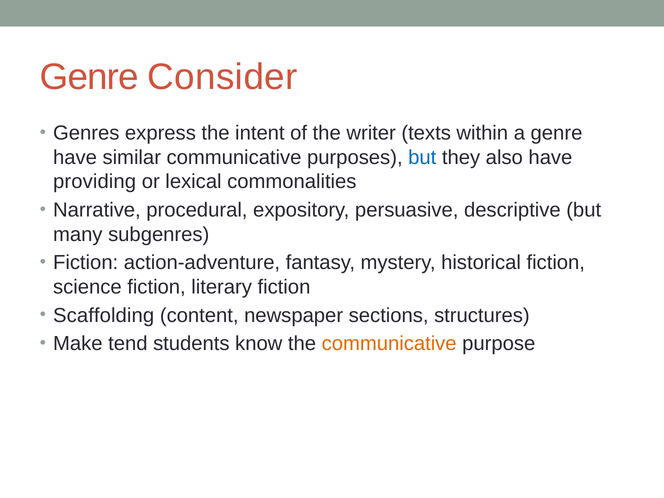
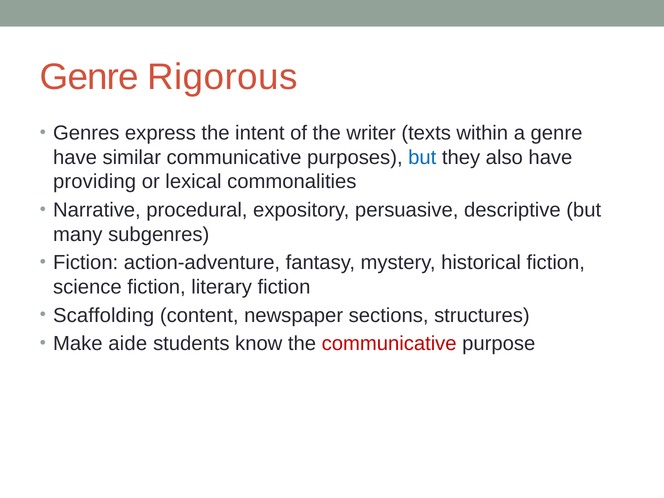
Consider: Consider -> Rigorous (222, 77)
tend: tend -> aide (128, 344)
communicative colour: orange -> red (389, 344)
